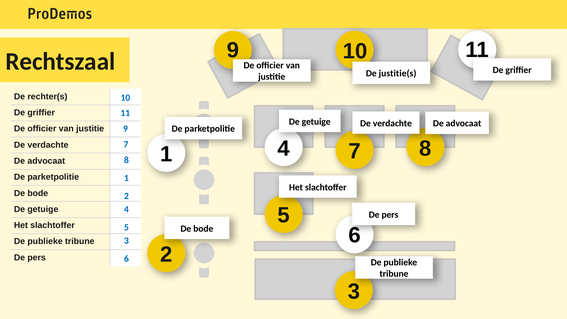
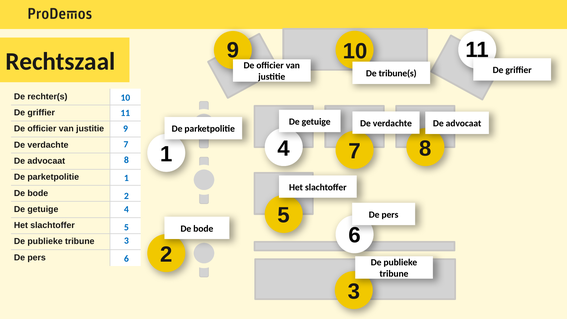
justitie(s: justitie(s -> tribune(s (398, 73)
